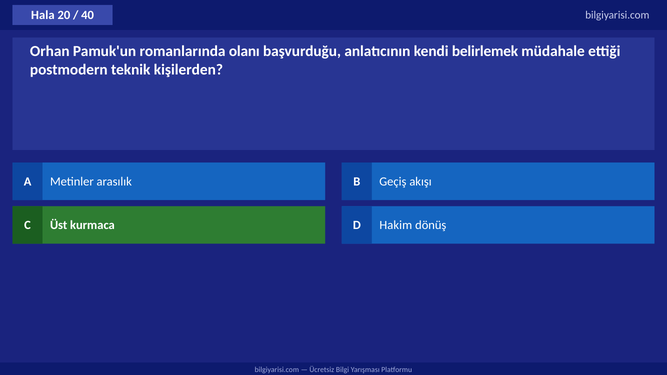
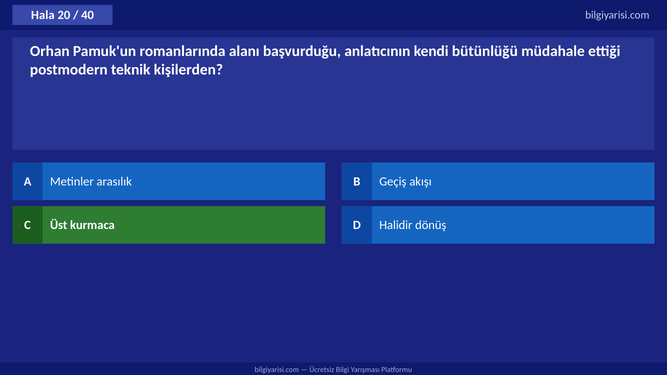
olanı: olanı -> alanı (244, 51)
belirlemek: belirlemek -> bütünlüğü (485, 51)
Hakim: Hakim -> Halidir (396, 225)
